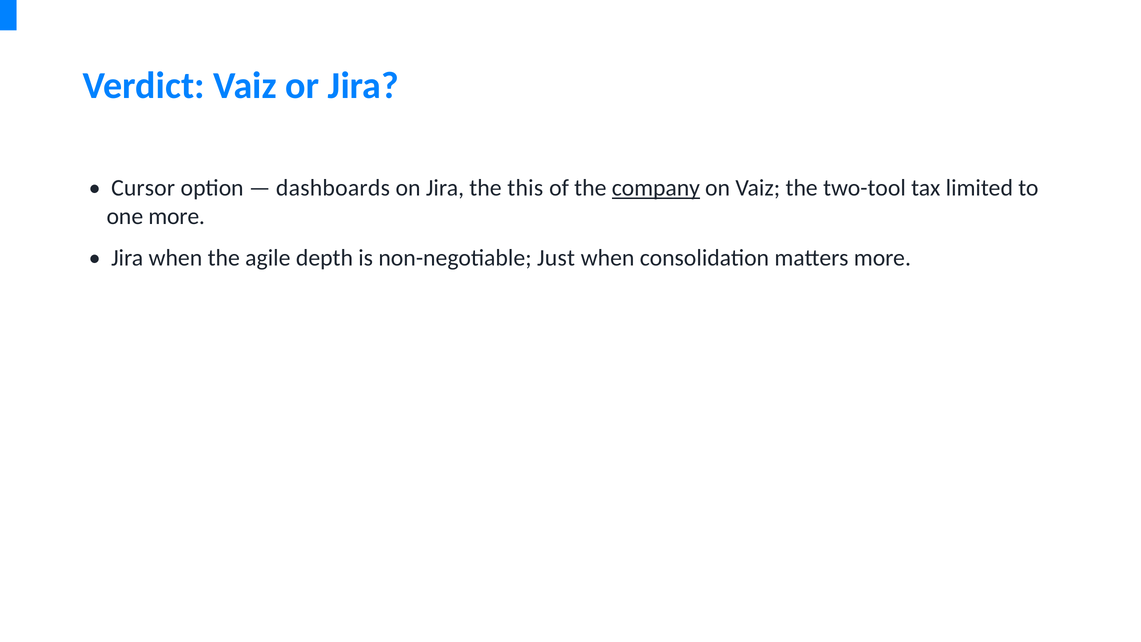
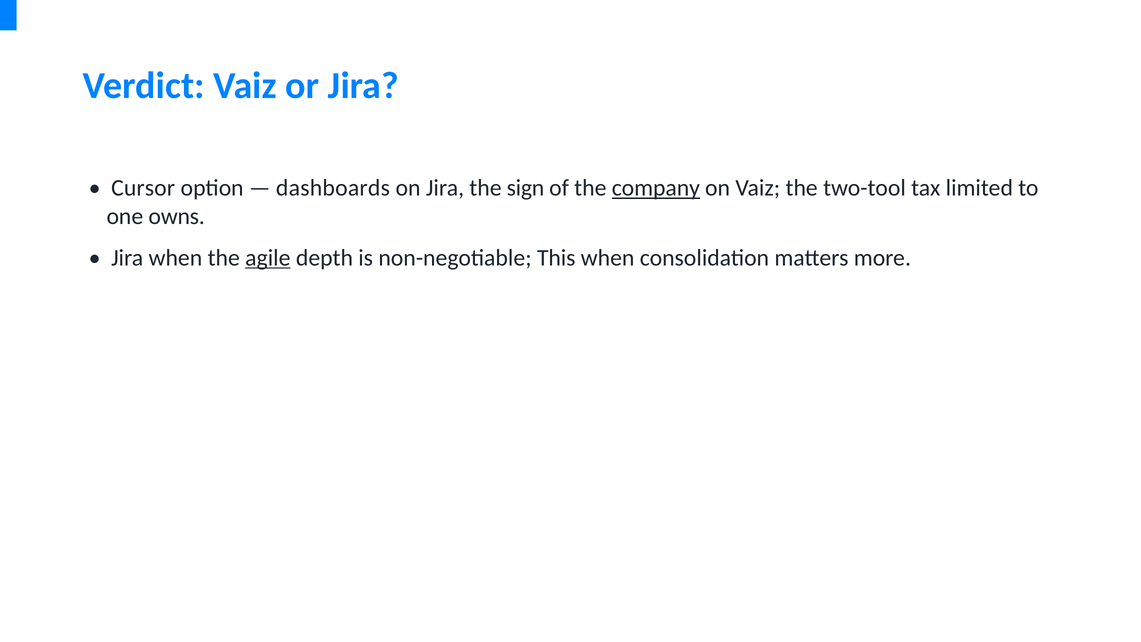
this: this -> sign (526, 188)
one more: more -> owns (177, 217)
agile underline: none -> present (268, 258)
Just: Just -> This (556, 258)
